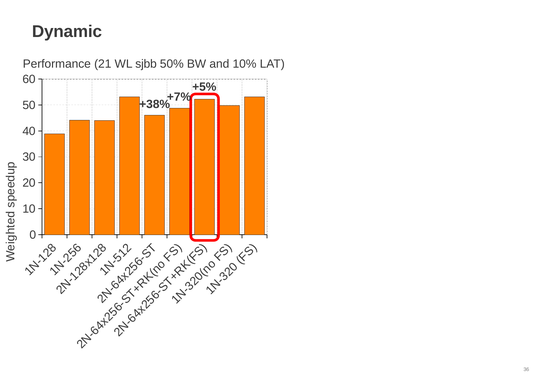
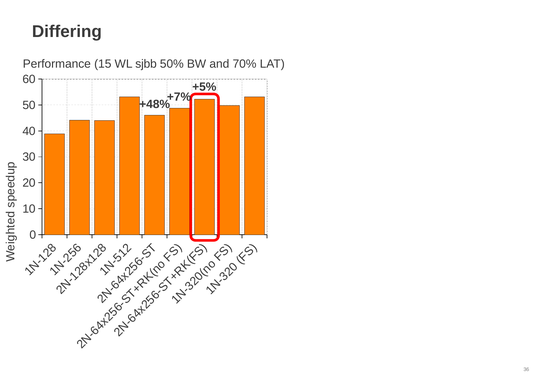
Dynamic: Dynamic -> Differing (67, 31)
21: 21 -> 15 (103, 64)
10%: 10% -> 70% (245, 64)
+38%: +38% -> +48% (155, 104)
